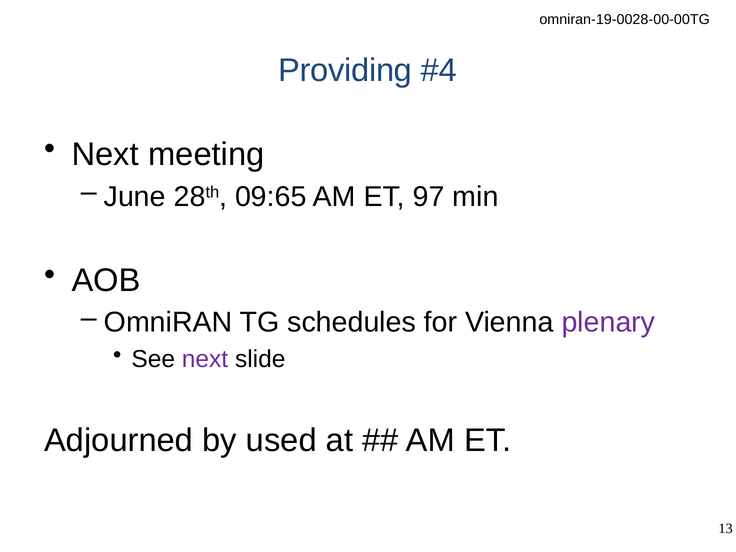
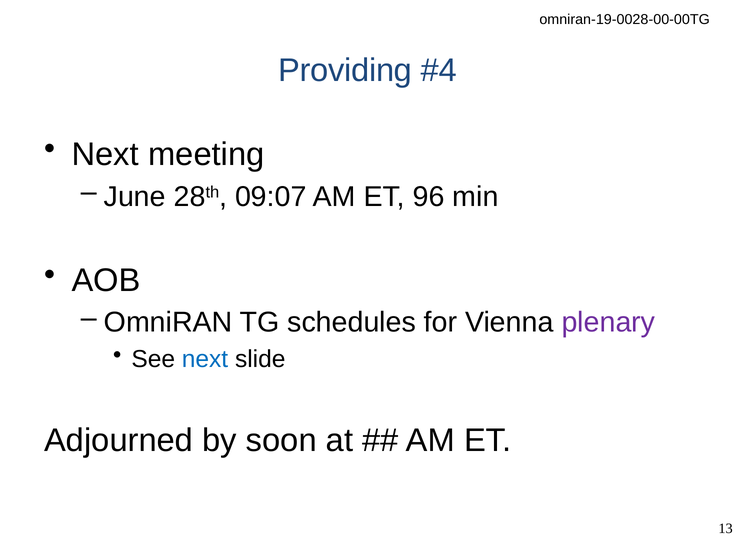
09:65: 09:65 -> 09:07 (271, 197)
97: 97 -> 96 (429, 197)
next colour: purple -> blue (205, 359)
used: used -> soon (281, 440)
